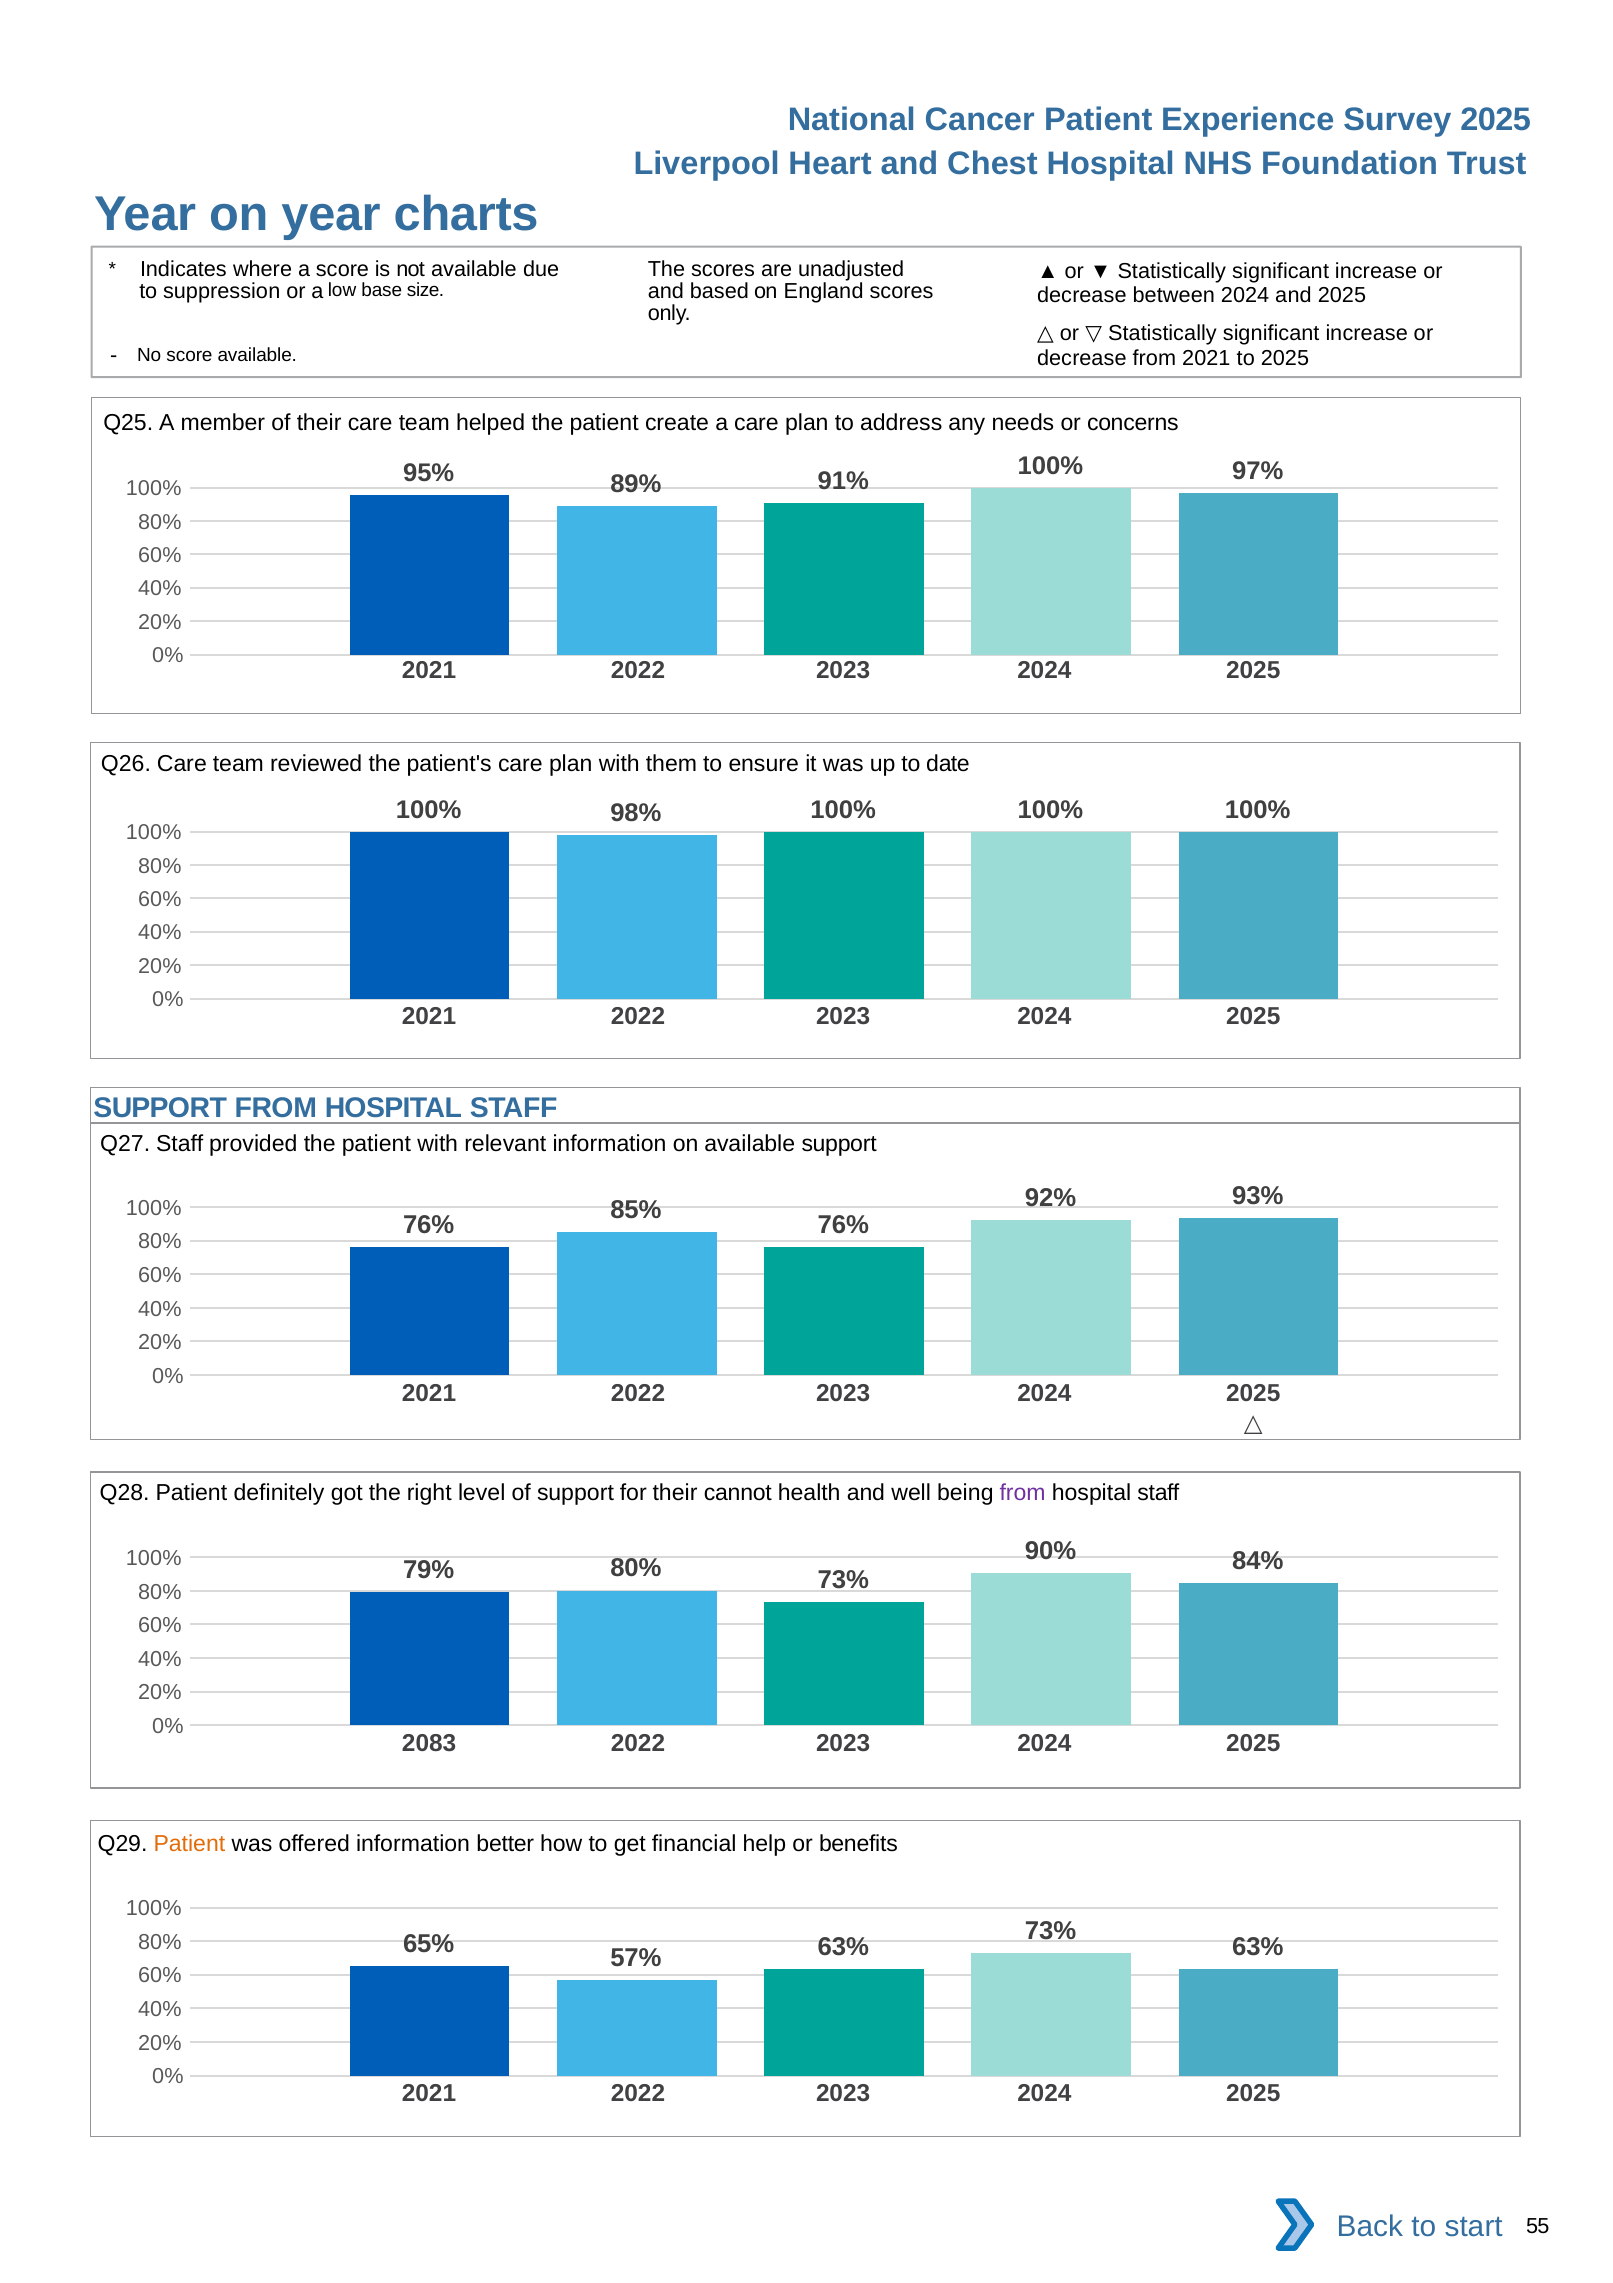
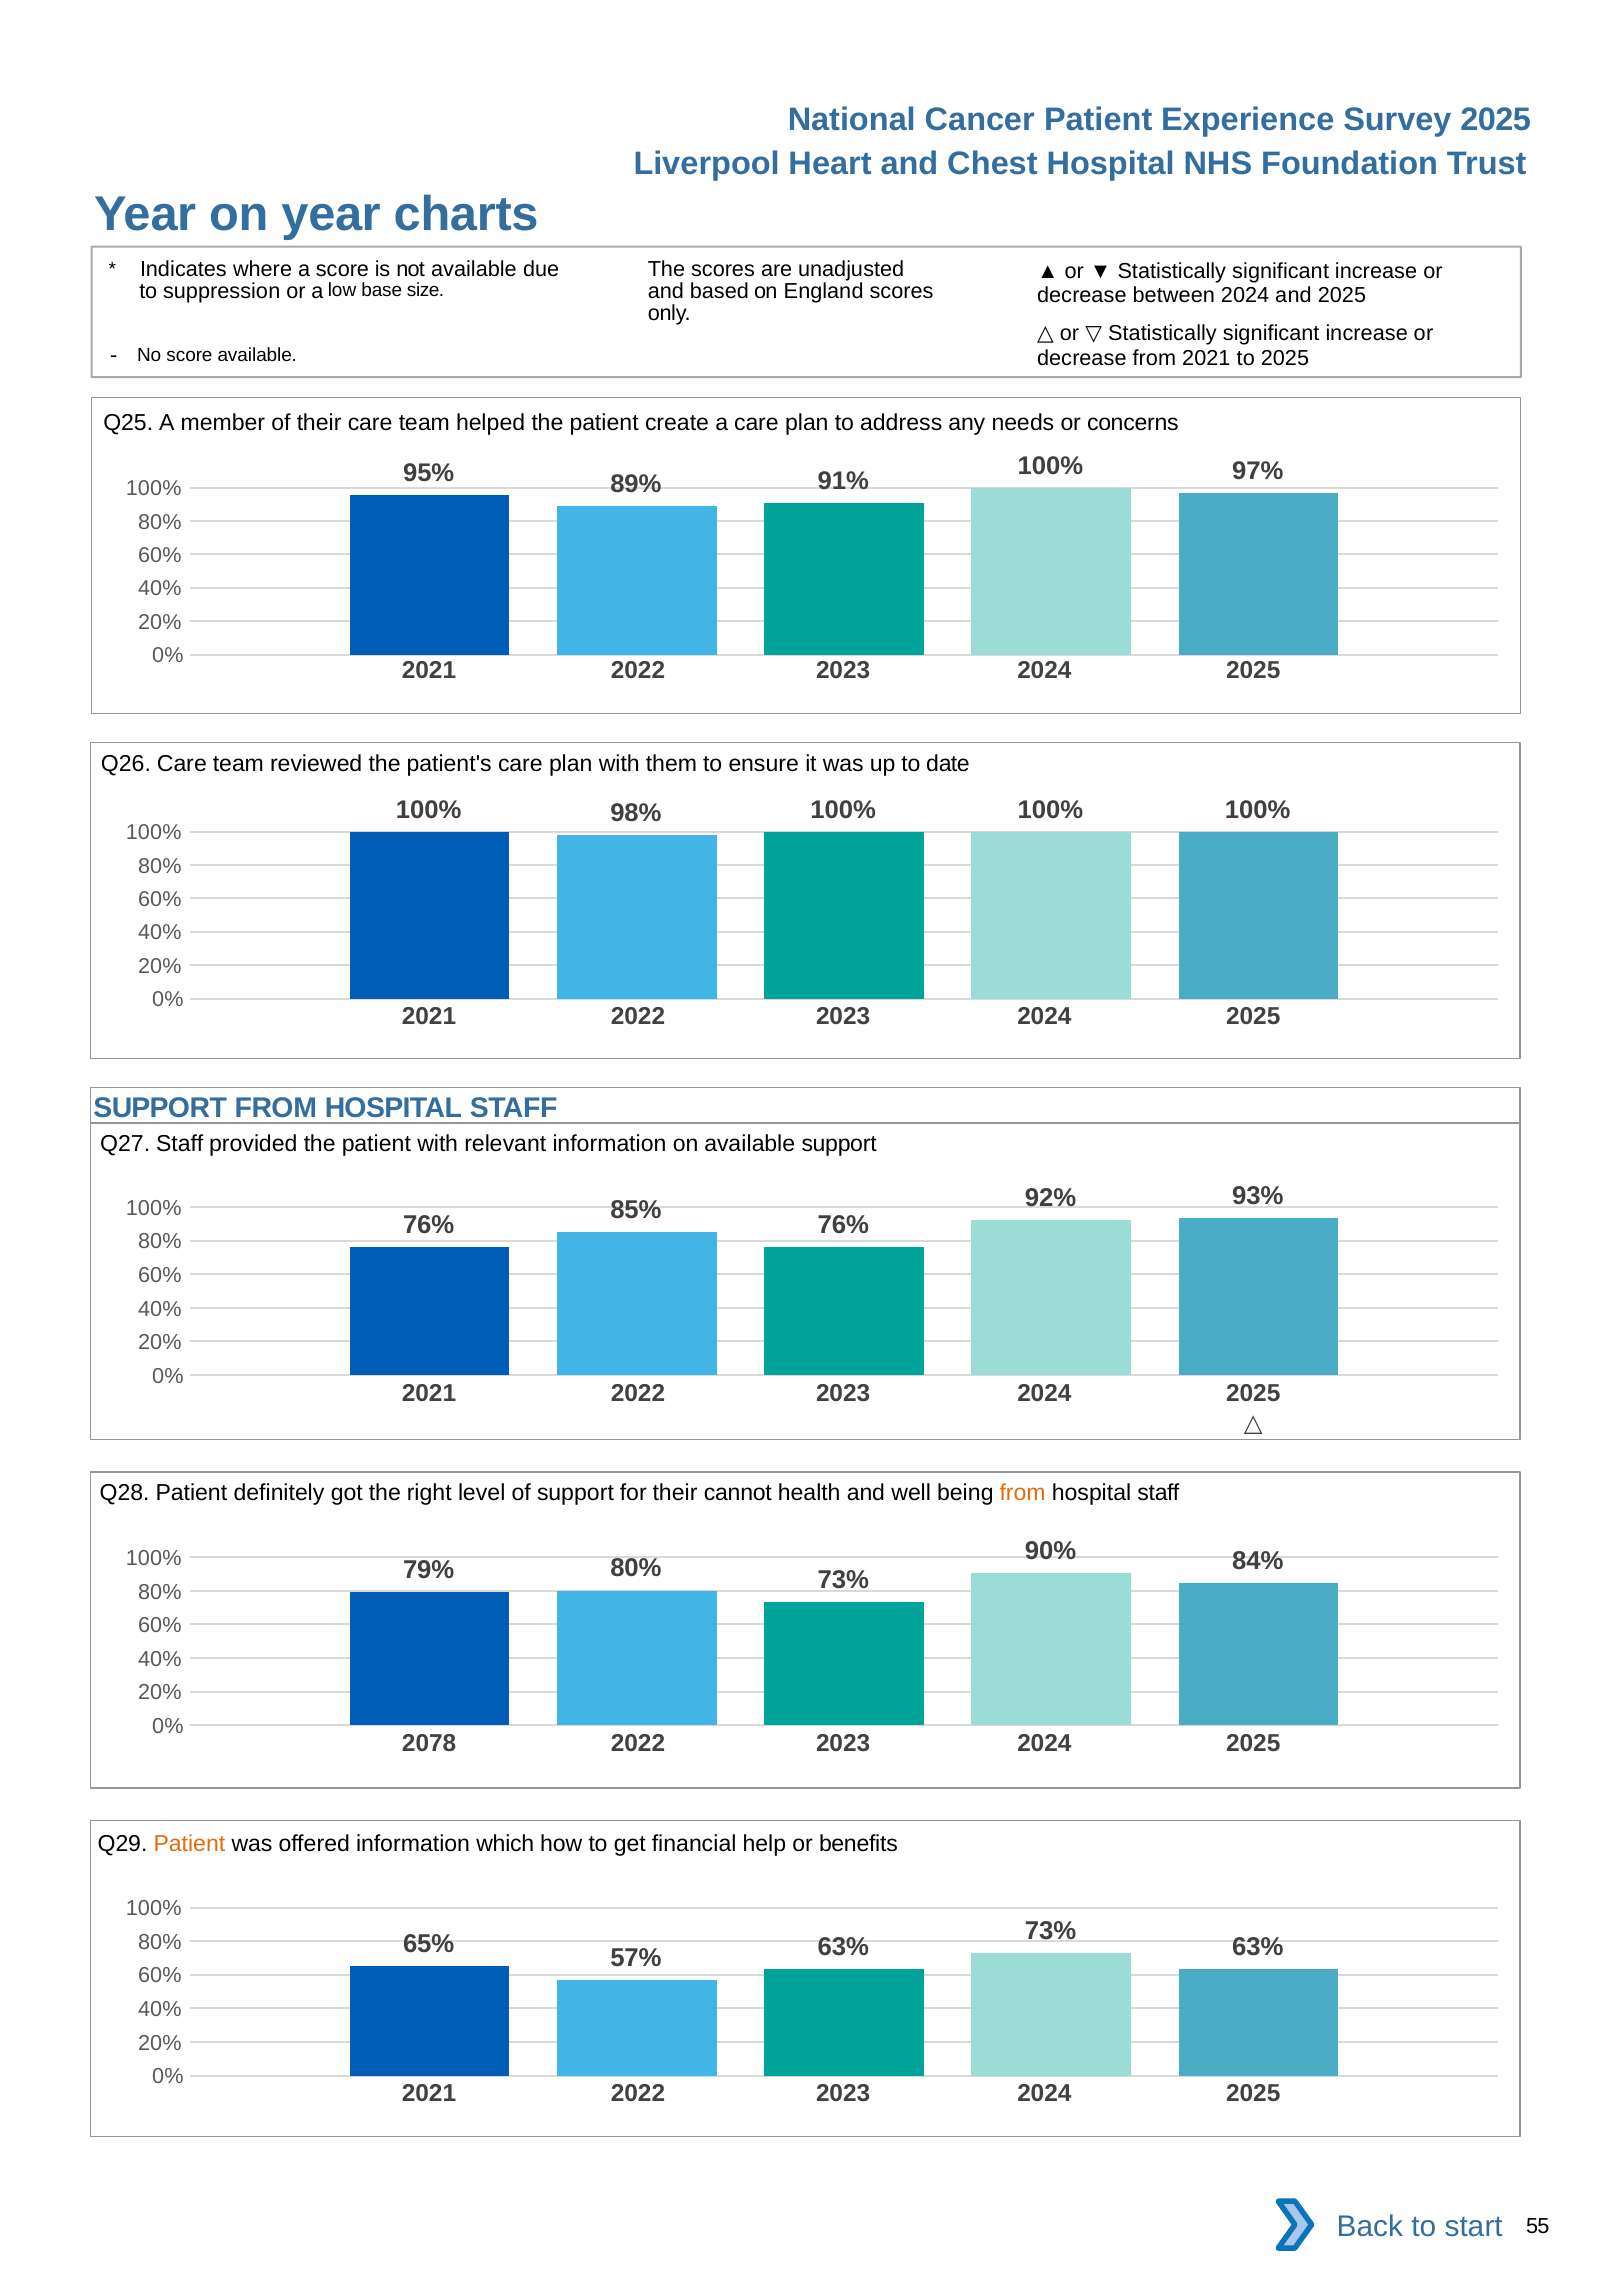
from colour: purple -> orange (1023, 1492)
2083: 2083 -> 2078 (429, 1743)
better: better -> which (505, 1844)
